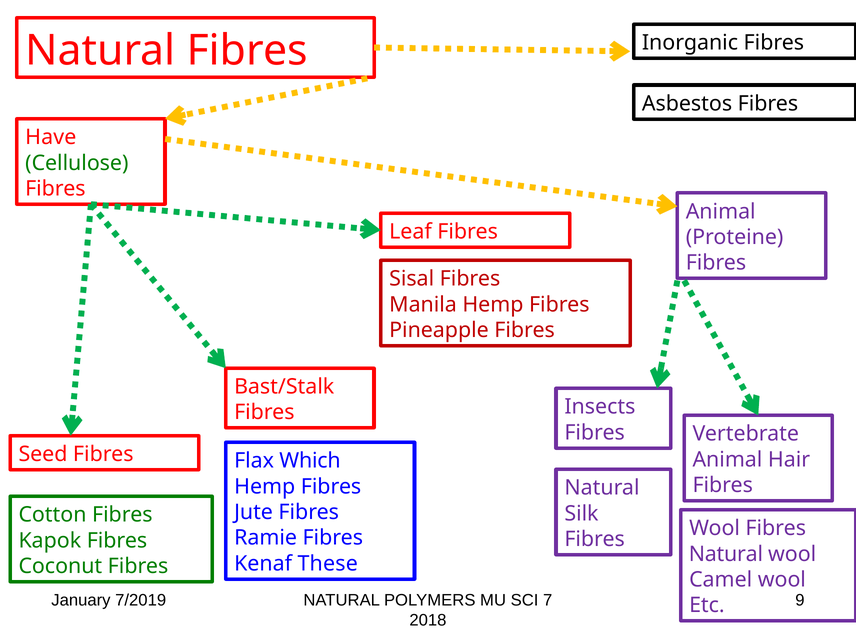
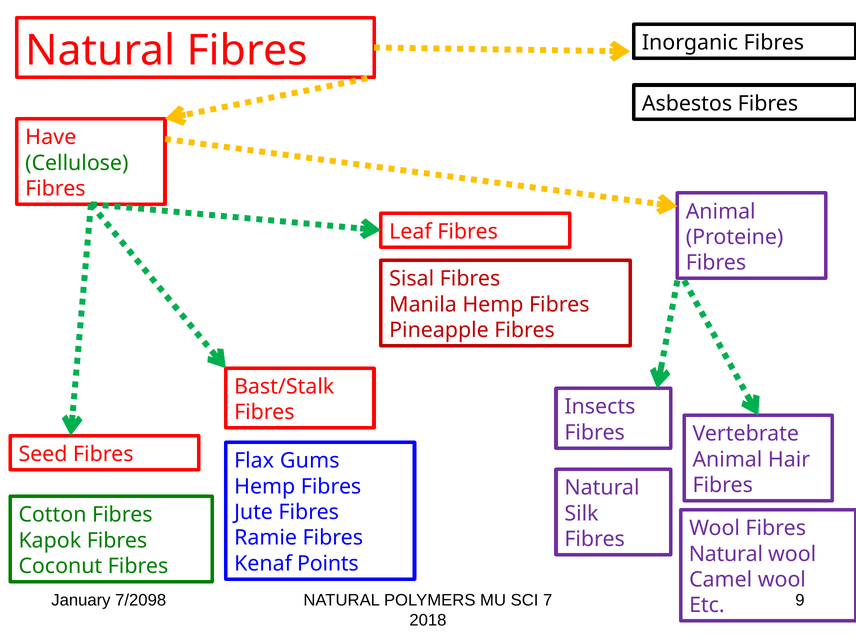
Which: Which -> Gums (310, 461)
These: These -> Points (328, 564)
7/2019: 7/2019 -> 7/2098 (141, 600)
